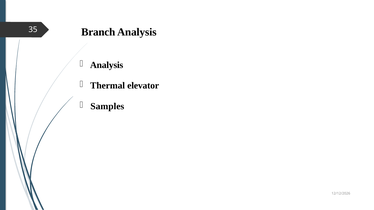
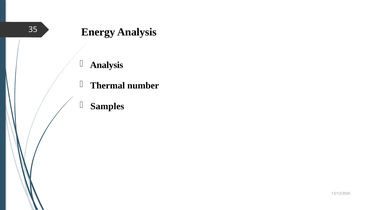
Branch: Branch -> Energy (98, 32)
elevator: elevator -> number (143, 86)
